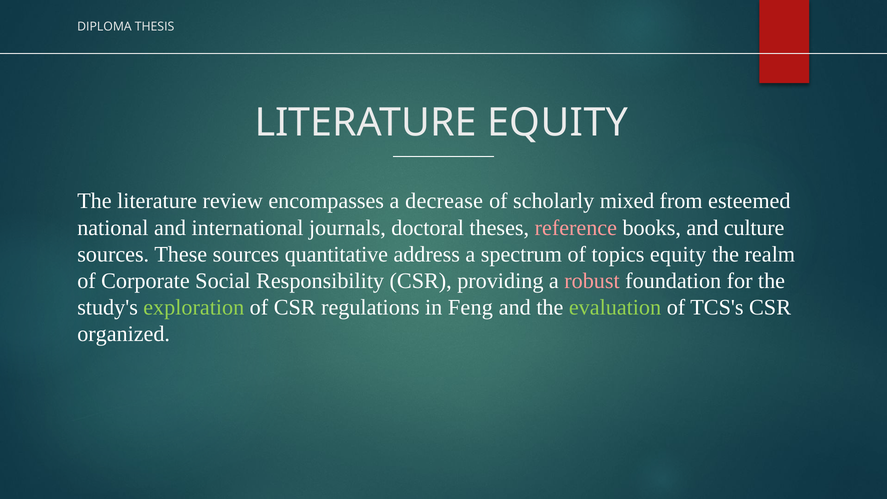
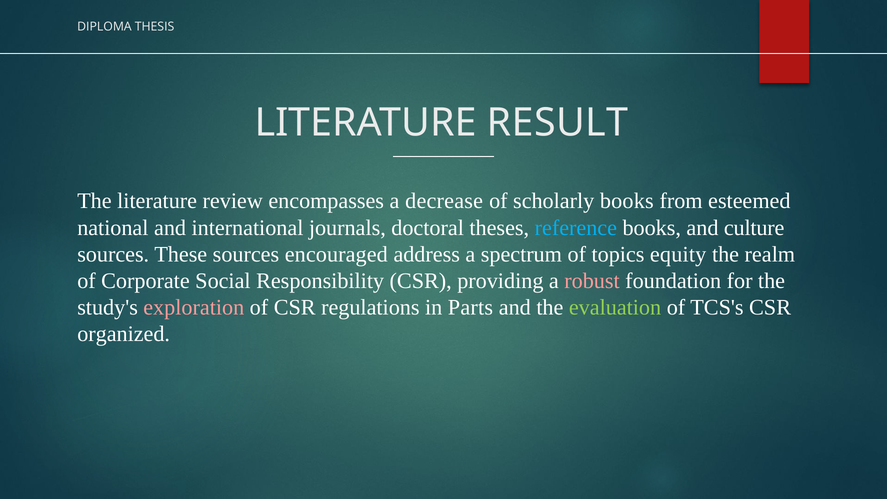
LITERATURE EQUITY: EQUITY -> RESULT (558, 123)
scholarly mixed: mixed -> books (627, 201)
reference colour: pink -> light blue (576, 228)
quantitative: quantitative -> encouraged (336, 254)
exploration colour: light green -> pink (194, 307)
Feng: Feng -> Parts (470, 307)
